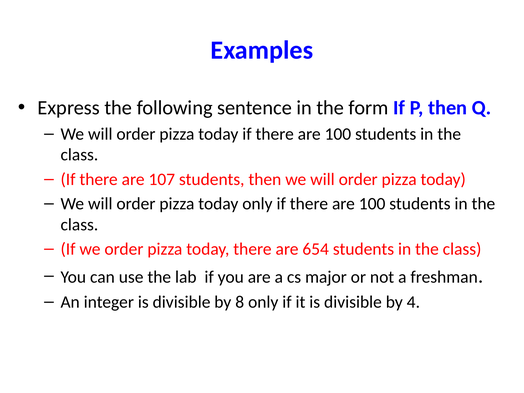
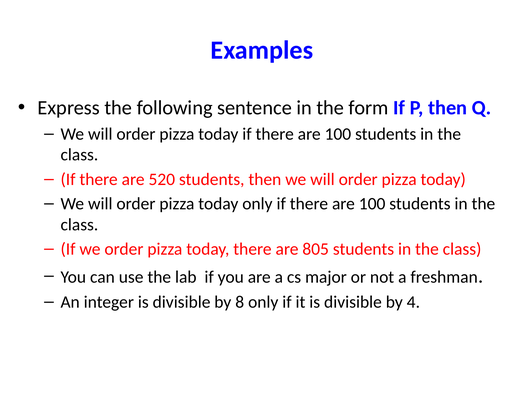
107: 107 -> 520 (162, 179)
654: 654 -> 805 (316, 249)
